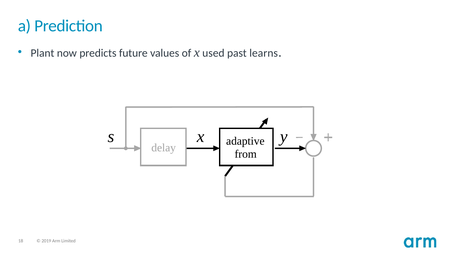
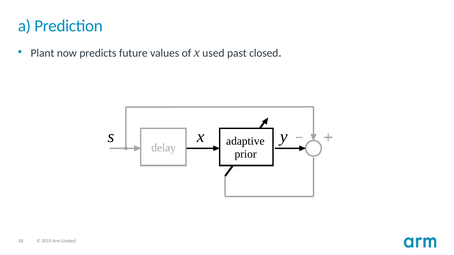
learns: learns -> closed (264, 53)
from: from -> prior (246, 154)
